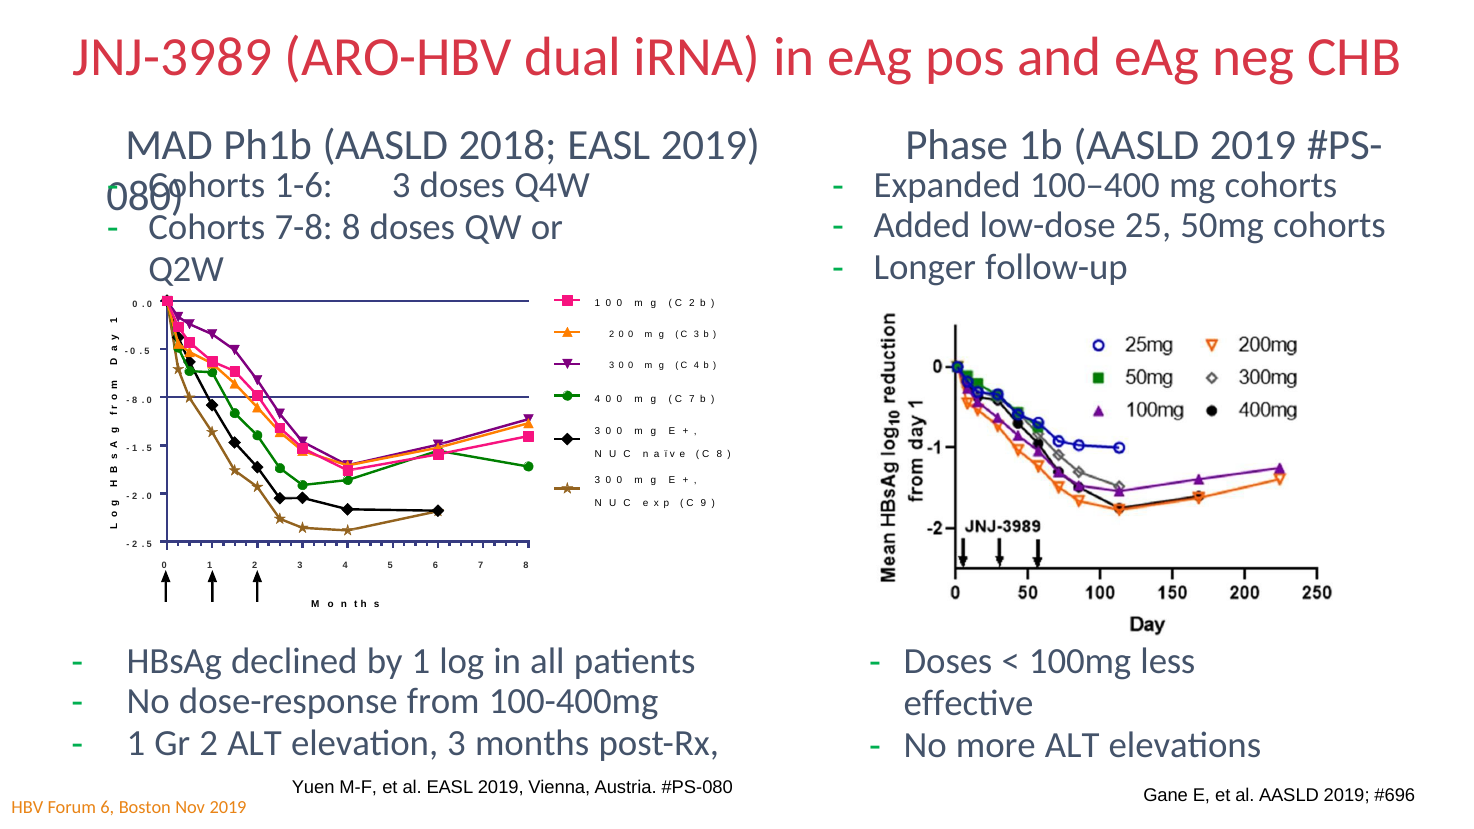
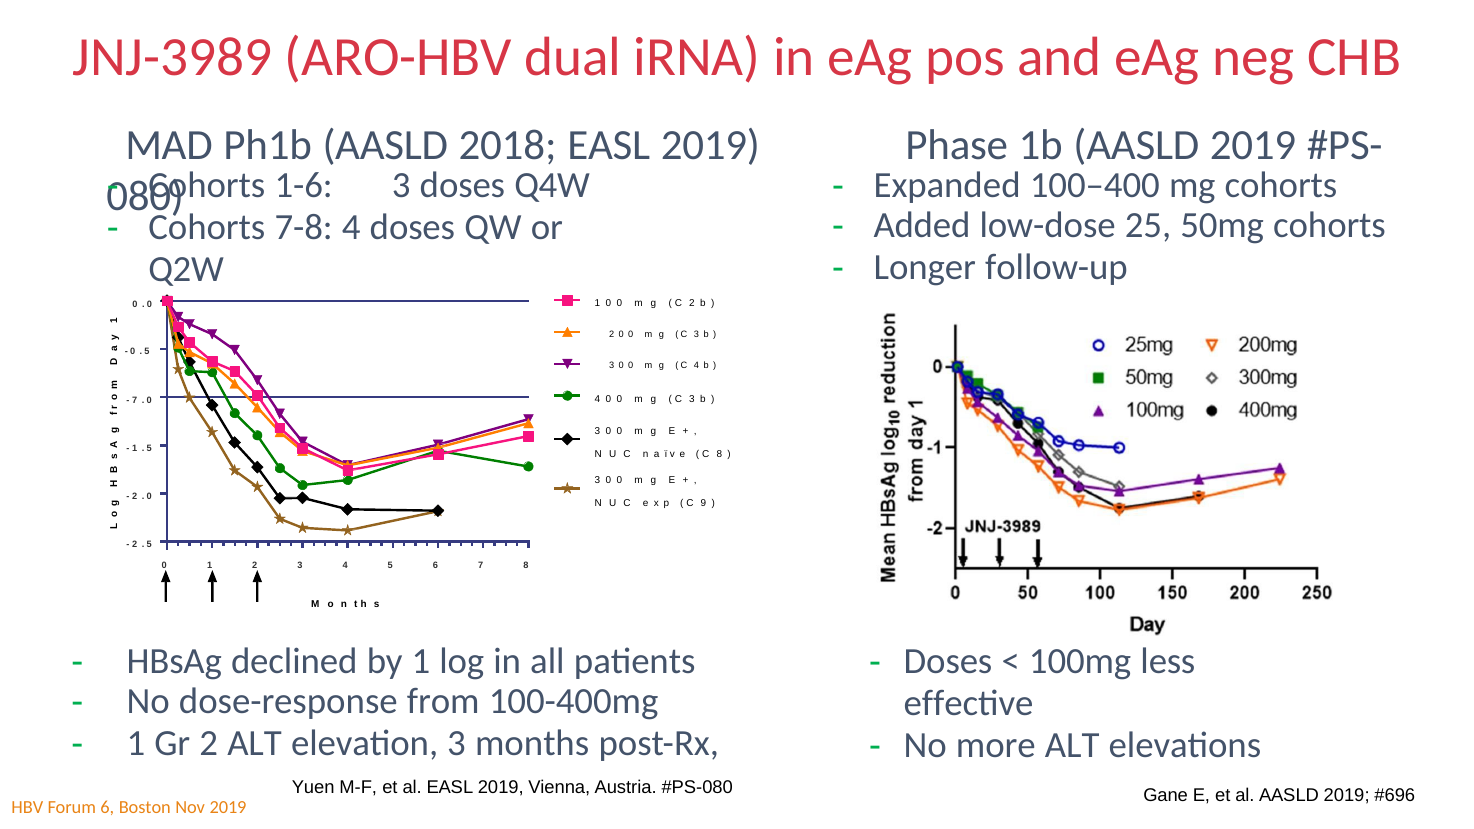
7-8 8: 8 -> 4 (351, 228)
7: 7 -> 3 (692, 399)
8: 8 -> 7 (135, 400)
